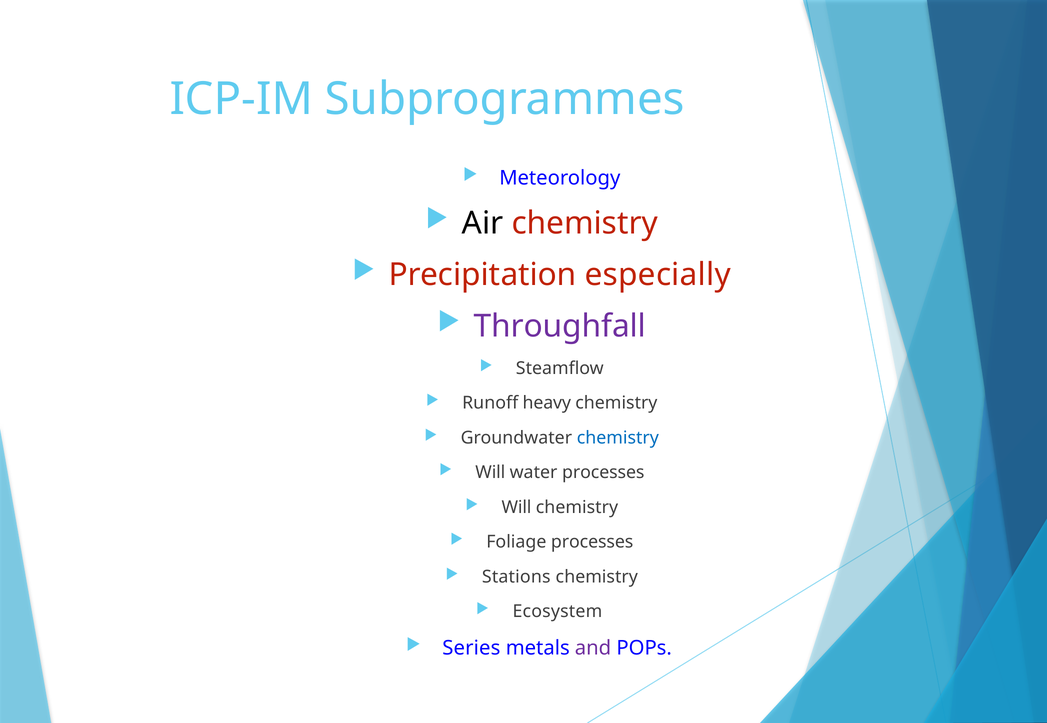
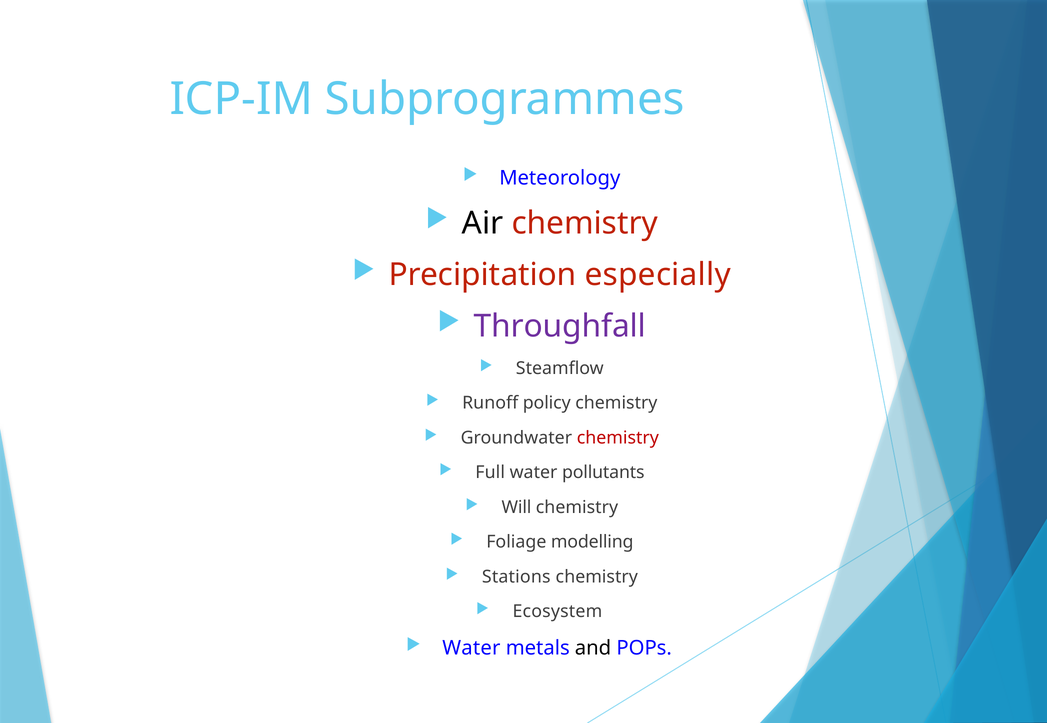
heavy: heavy -> policy (547, 403)
chemistry colour: blue -> red (618, 438)
Will: Will -> Full (490, 473)
water processes: processes -> pollutants (603, 473)
Foliage processes: processes -> modelling (592, 542)
Series: Series -> Water (471, 648)
and colour: purple -> black (593, 648)
